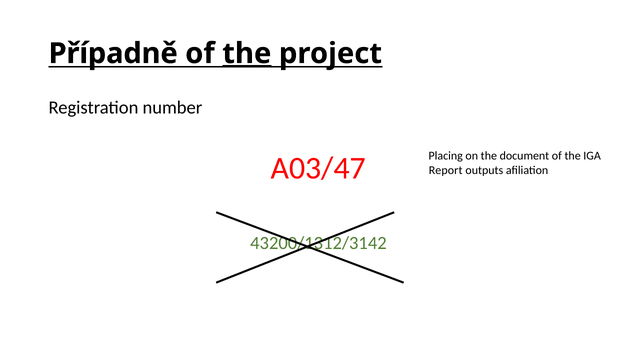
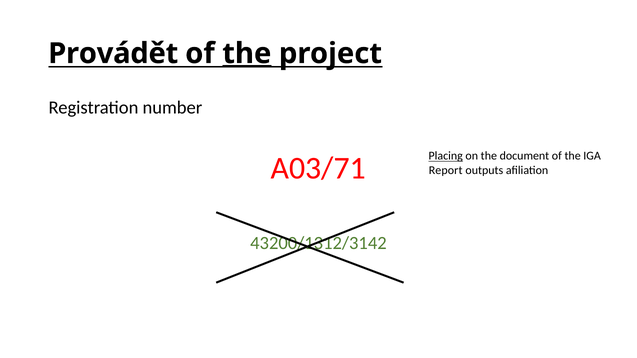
Případně: Případně -> Provádět (113, 54)
Placing underline: none -> present (446, 156)
A03/47: A03/47 -> A03/71 (318, 168)
